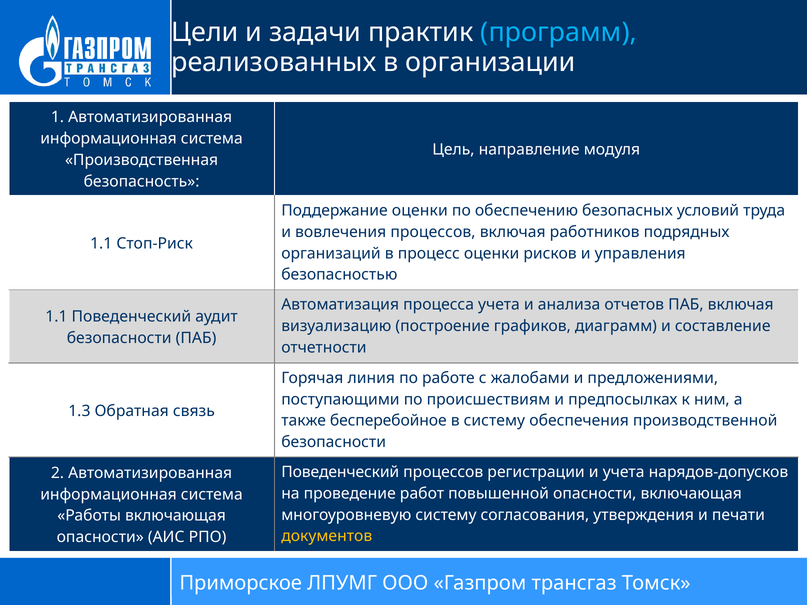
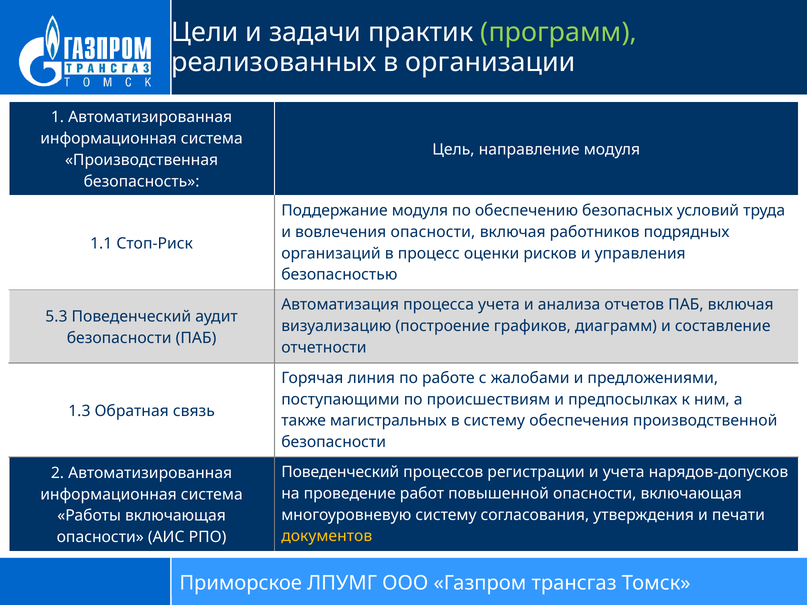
программ colour: light blue -> light green (559, 33)
Поддержание оценки: оценки -> модуля (420, 211)
вовлечения процессов: процессов -> опасности (433, 232)
1.1: 1.1 -> 5.3 (56, 317)
бесперебойное: бесперебойное -> магистральных (388, 421)
